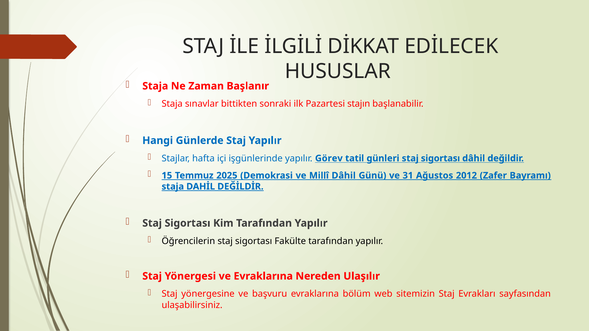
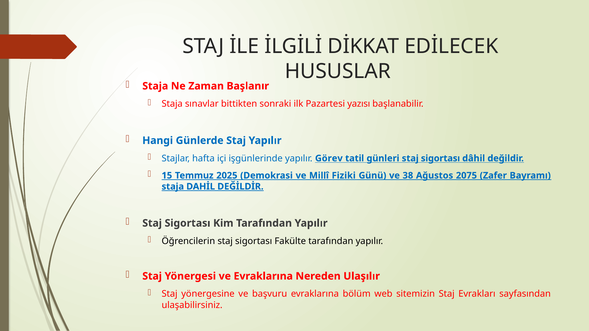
stajın: stajın -> yazısı (359, 104)
Millî Dâhil: Dâhil -> Fiziki (344, 176)
31: 31 -> 38 (408, 176)
2012: 2012 -> 2075 (466, 176)
